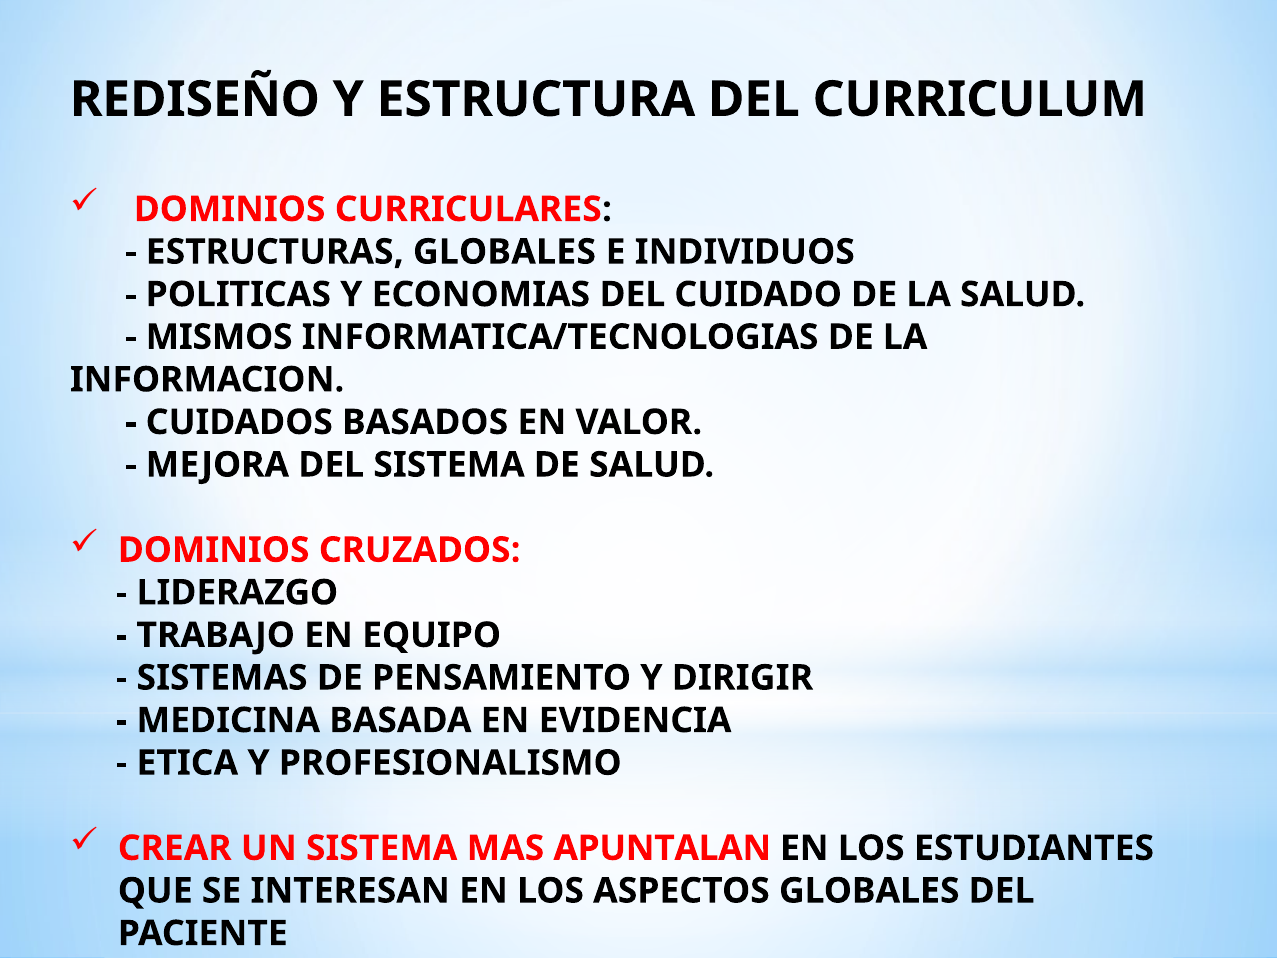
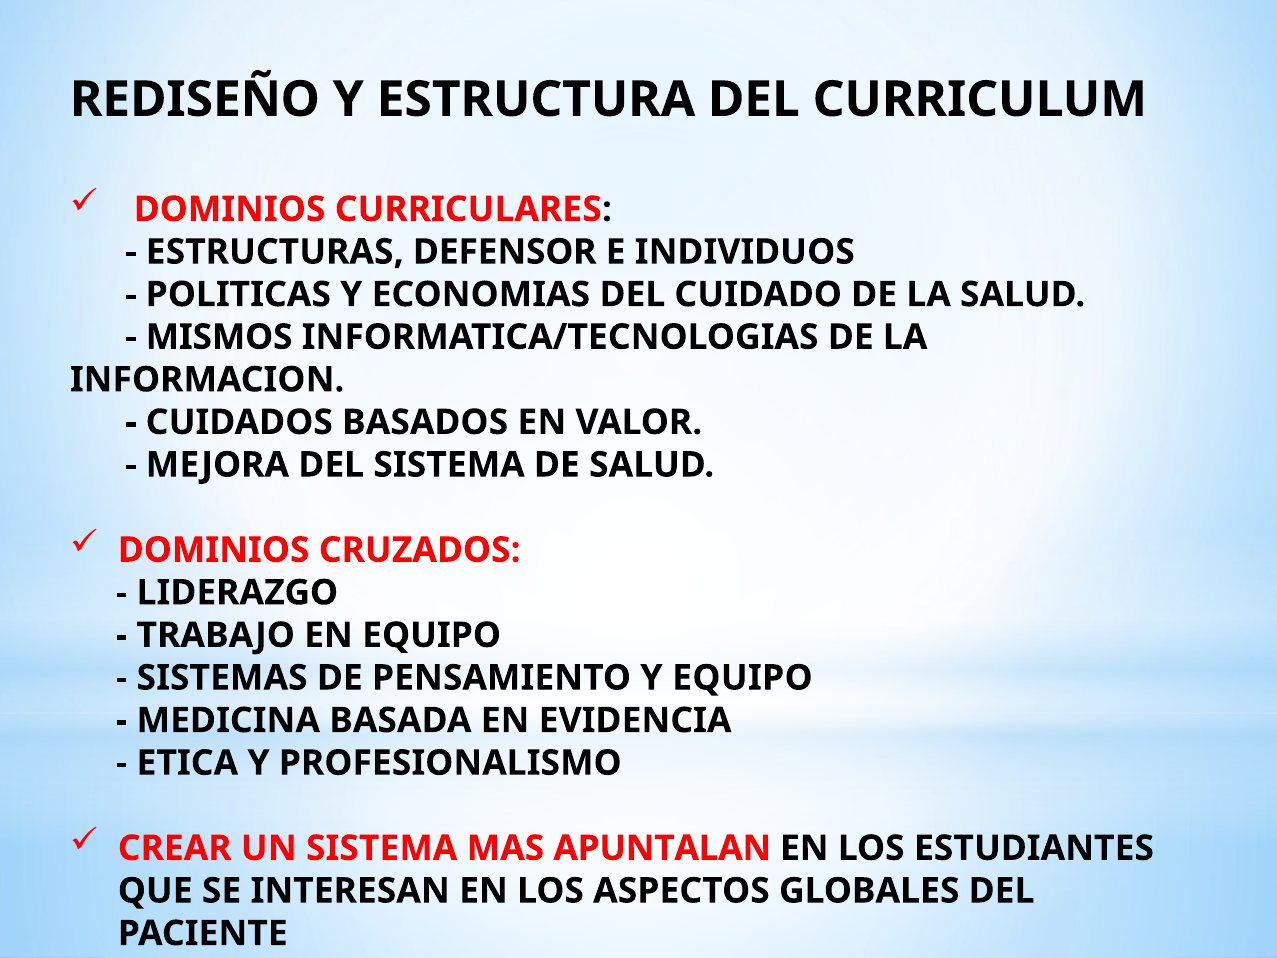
ESTRUCTURAS GLOBALES: GLOBALES -> DEFENSOR (505, 252)
Y DIRIGIR: DIRIGIR -> EQUIPO (742, 678)
